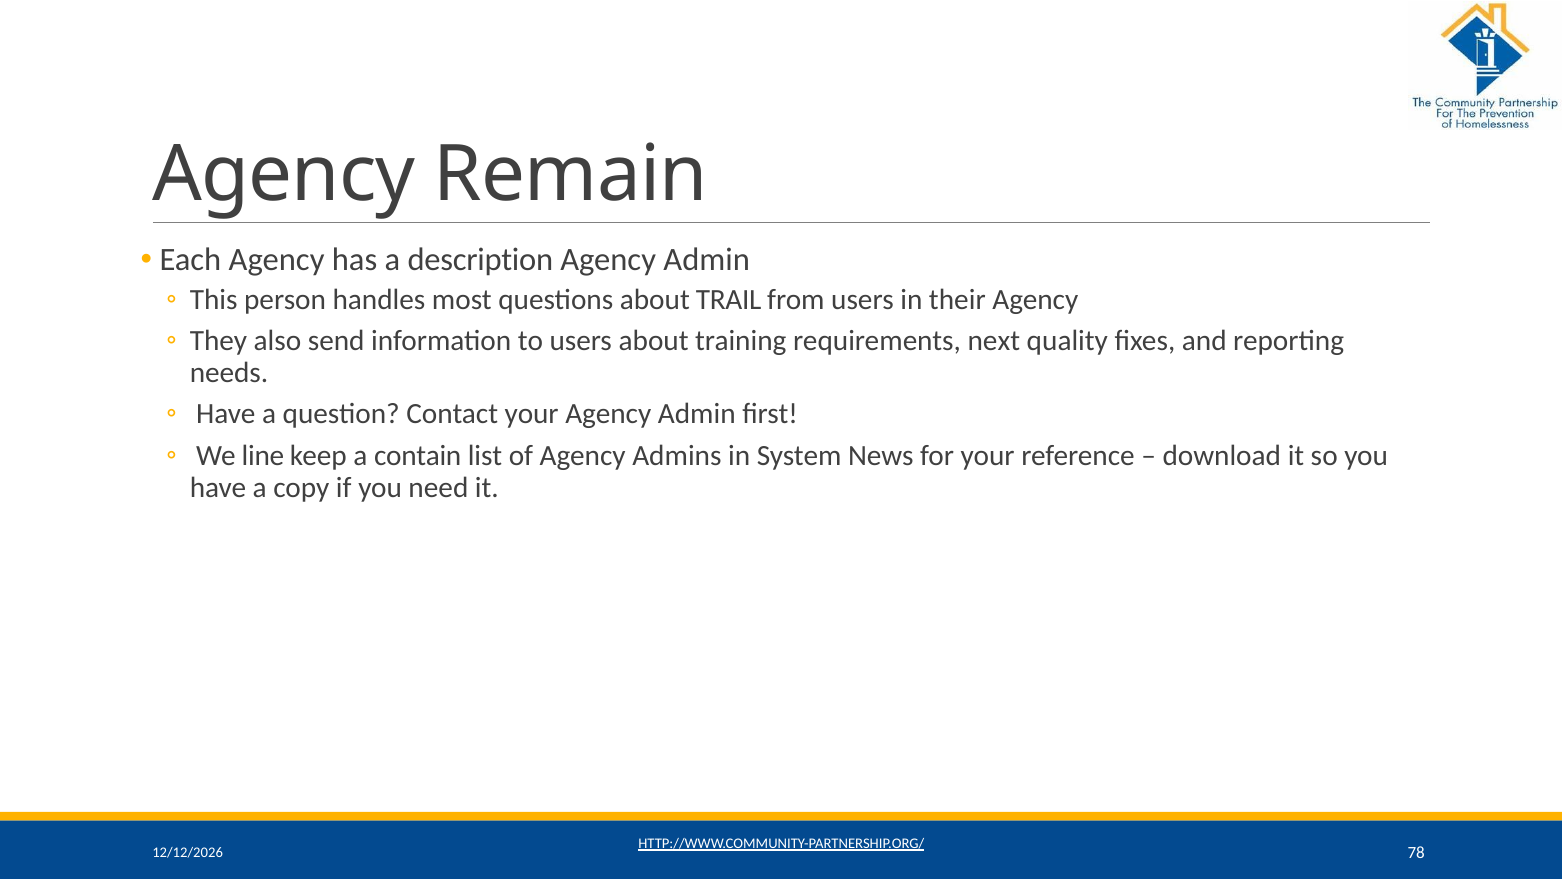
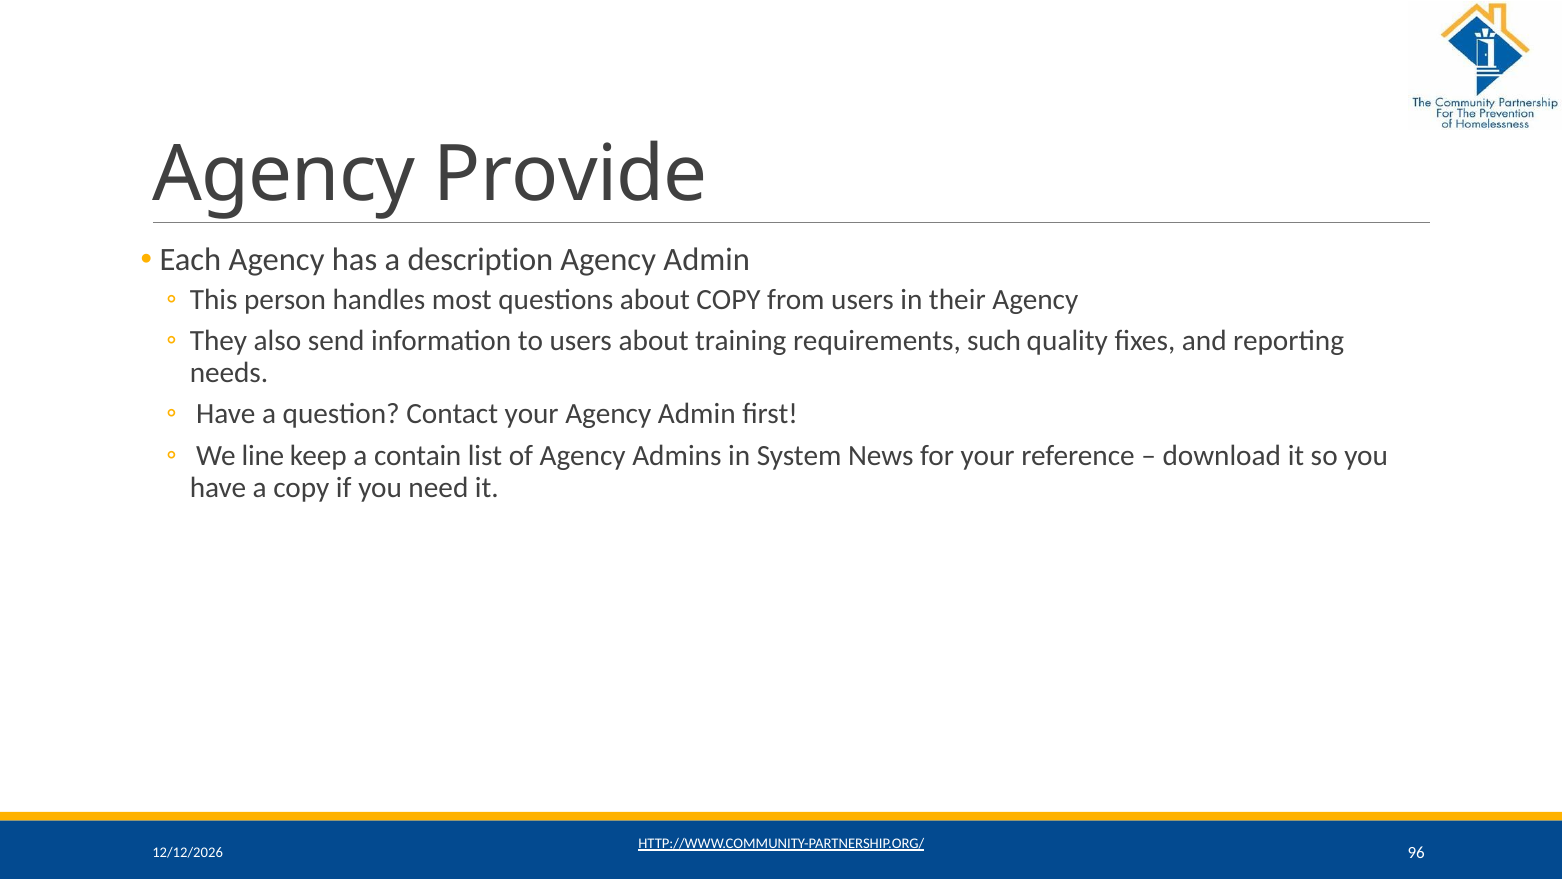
Remain: Remain -> Provide (571, 175)
about TRAIL: TRAIL -> COPY (729, 300)
next: next -> such (994, 341)
78: 78 -> 96 (1416, 852)
